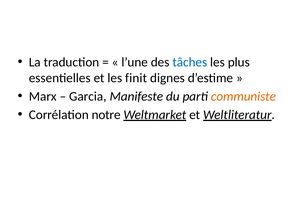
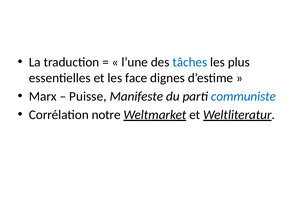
finit: finit -> face (136, 78)
Garcia: Garcia -> Puisse (88, 96)
communiste colour: orange -> blue (243, 96)
